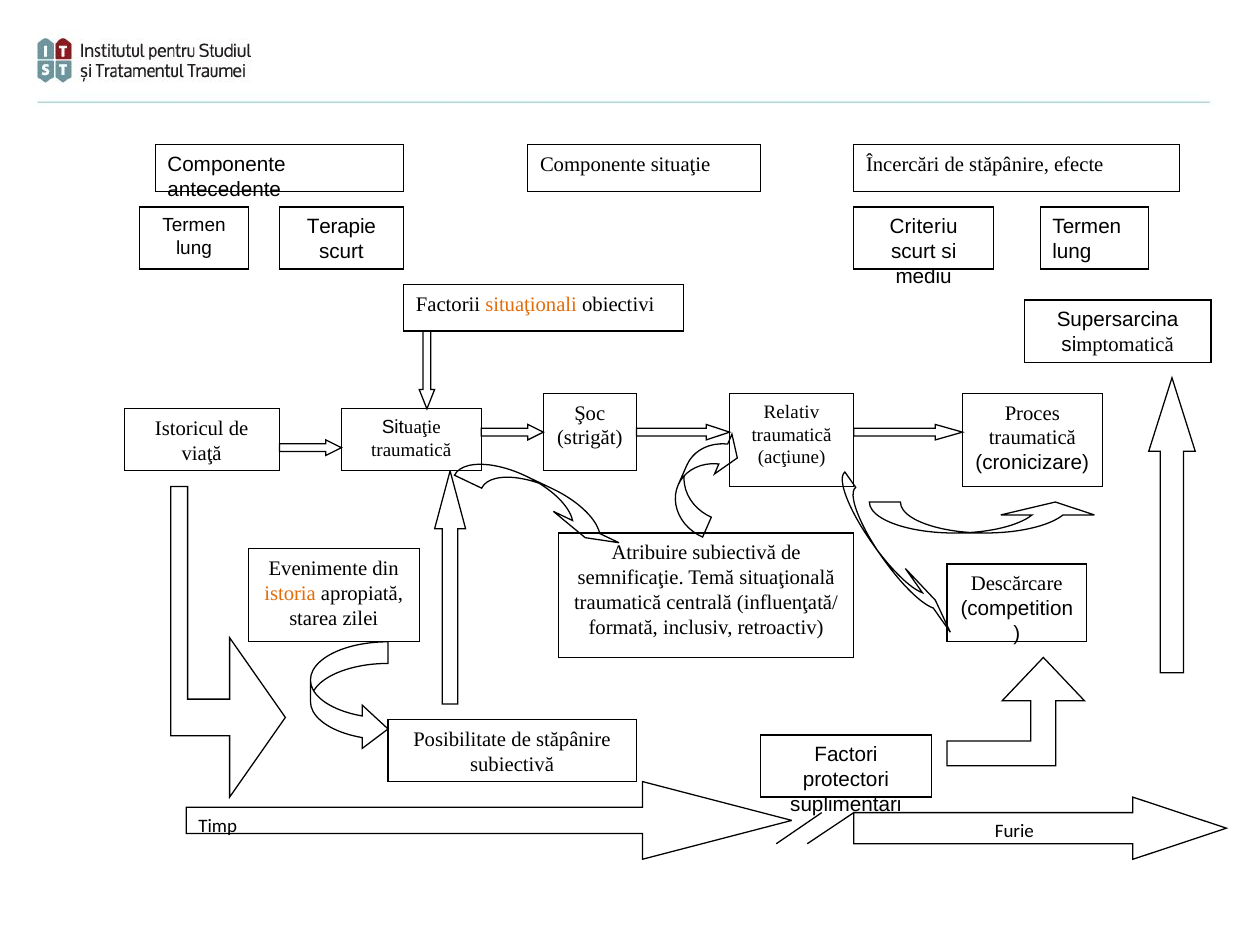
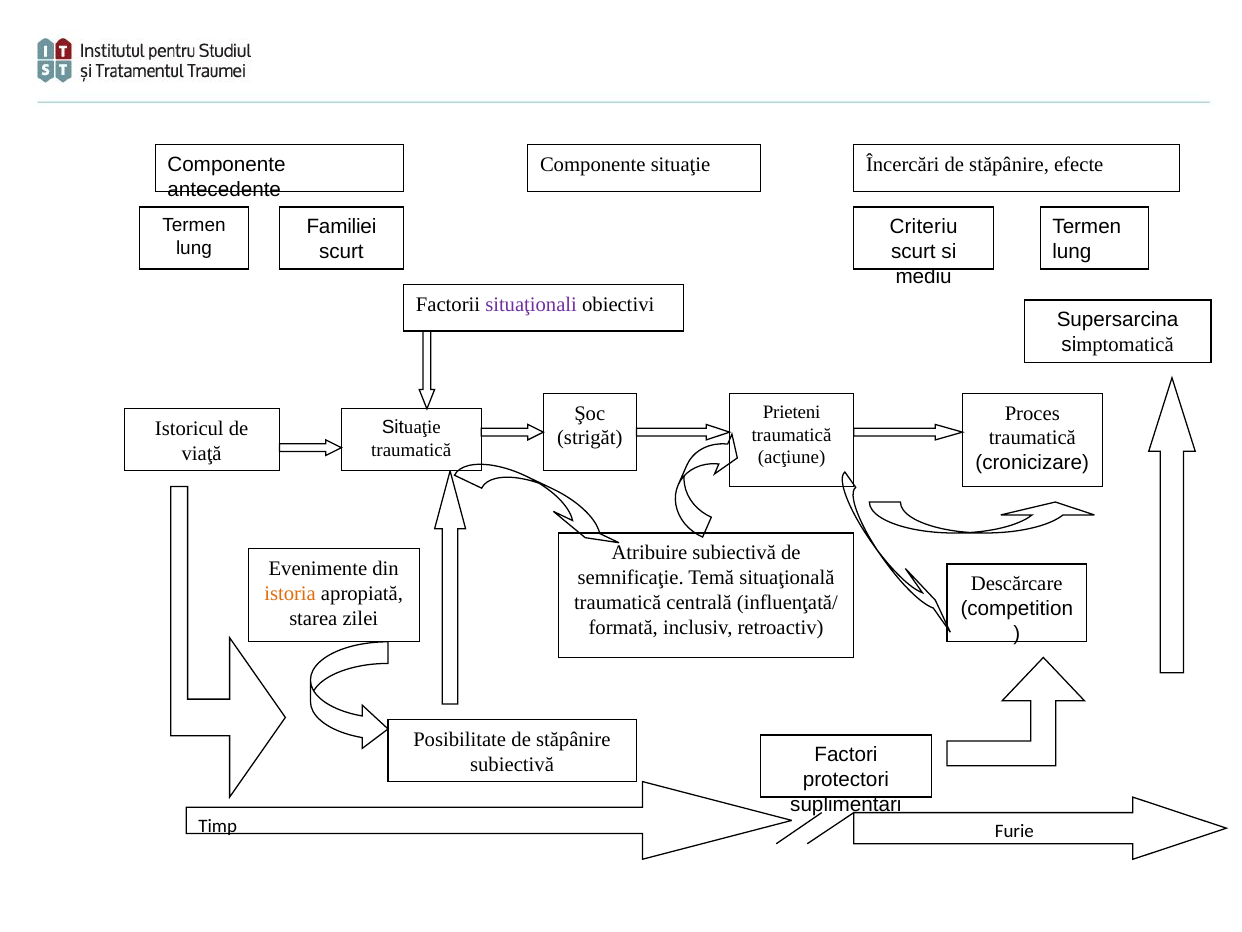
Terapie: Terapie -> Familiei (341, 227)
situaţionali colour: orange -> purple (531, 304)
Relativ: Relativ -> Prieteni (792, 412)
